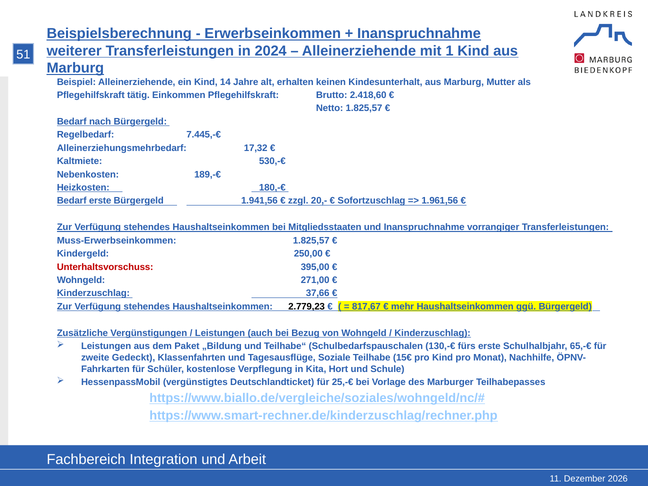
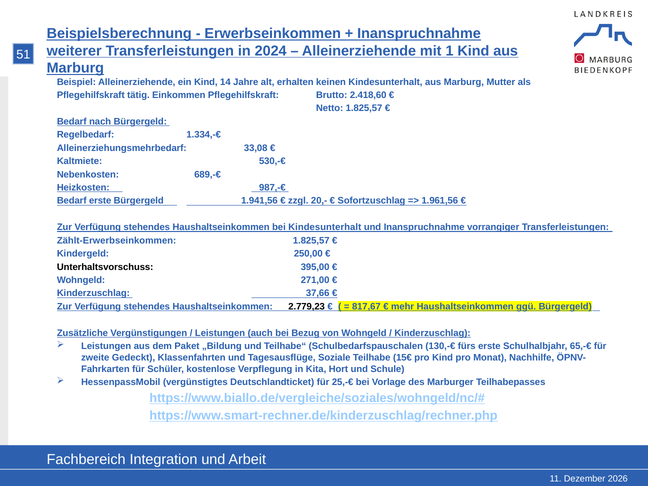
7.445,-€: 7.445,-€ -> 1.334,-€ (204, 135)
17,32: 17,32 -> 33,08 (256, 148)
189,-€: 189,-€ -> 689,-€ (208, 174)
180,-€: 180,-€ -> 987,-€ (272, 188)
bei Mitgliedsstaaten: Mitgliedsstaaten -> Kindesunterhalt (325, 227)
Muss-Erwerbseinkommen: Muss-Erwerbseinkommen -> Zählt-Erwerbseinkommen (117, 241)
Unterhaltsvorschuss colour: red -> black (105, 267)
